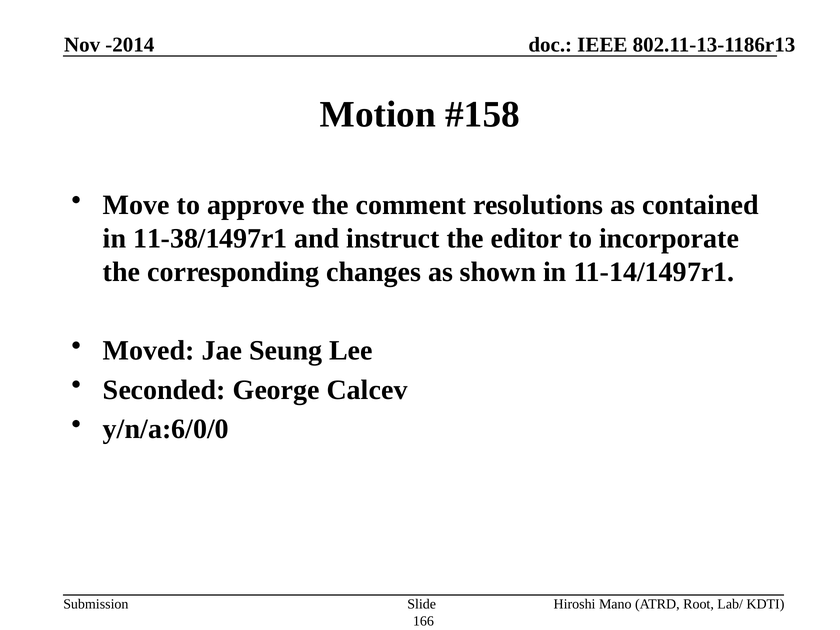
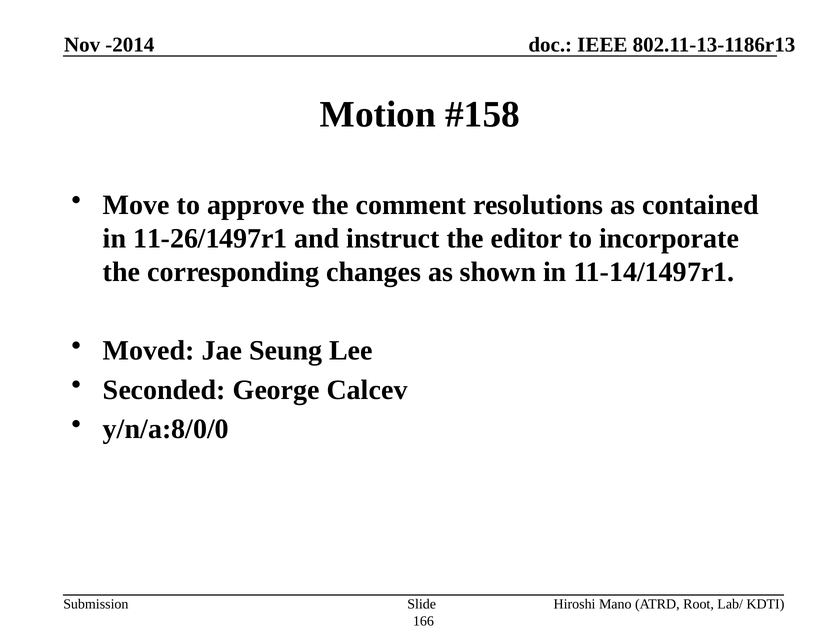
11-38/1497r1: 11-38/1497r1 -> 11-26/1497r1 (210, 239)
y/n/a:6/0/0: y/n/a:6/0/0 -> y/n/a:8/0/0 (166, 429)
